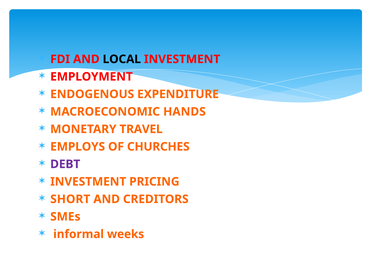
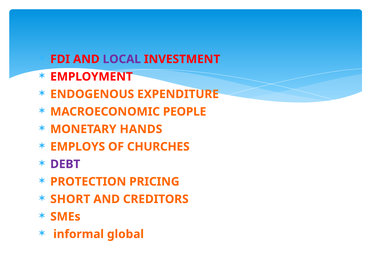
LOCAL colour: black -> purple (122, 59)
HANDS: HANDS -> PEOPLE (185, 112)
TRAVEL: TRAVEL -> HANDS (141, 129)
INVESTMENT: INVESTMENT -> PROTECTION (88, 182)
weeks: weeks -> global (125, 234)
